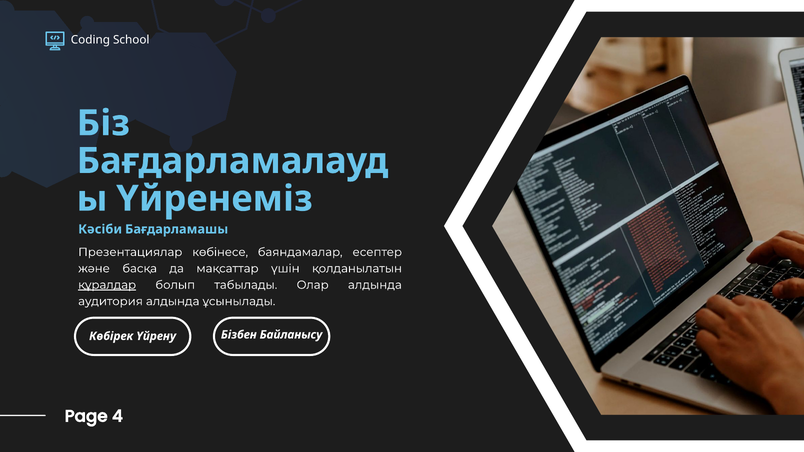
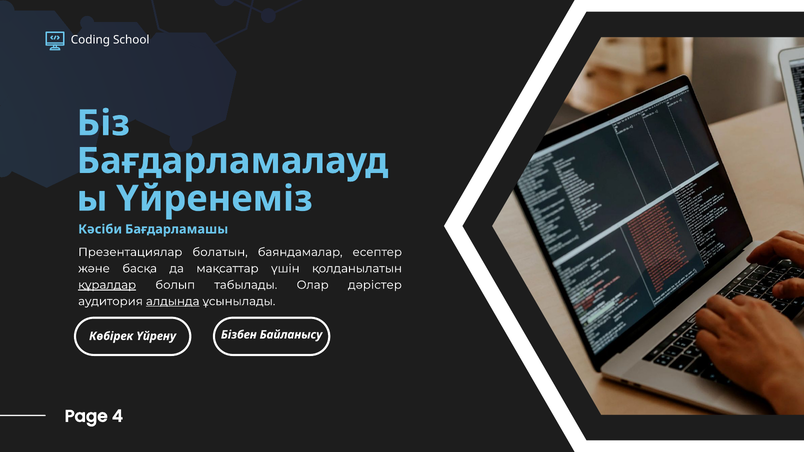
көбінесе: көбінесе -> болатын (220, 252)
Олар алдында: алдында -> дәрістер (375, 285)
алдында underline: none -> present (173, 301)
